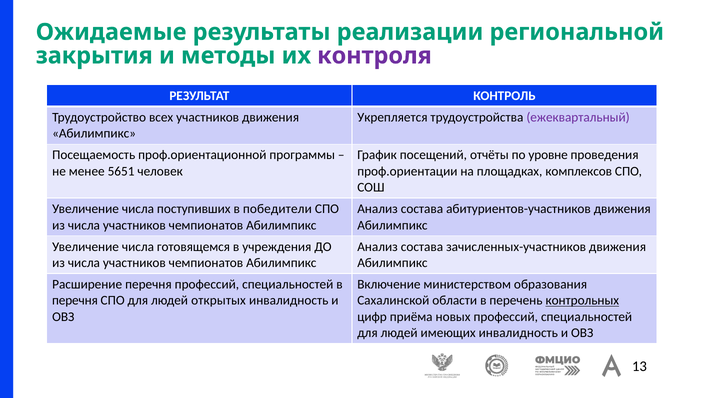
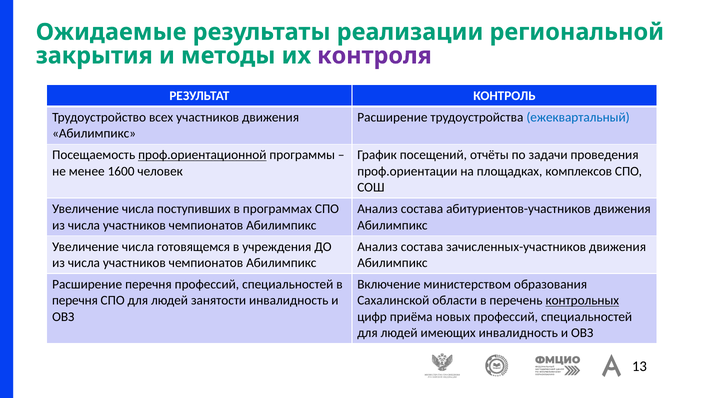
Укрепляется: Укрепляется -> Расширение (392, 117)
ежеквартальный colour: purple -> blue (578, 117)
проф.ориентационной underline: none -> present (202, 155)
уровне: уровне -> задачи (548, 155)
5651: 5651 -> 1600 (121, 171)
победители: победители -> программах (277, 209)
открытых: открытых -> занятости (219, 300)
